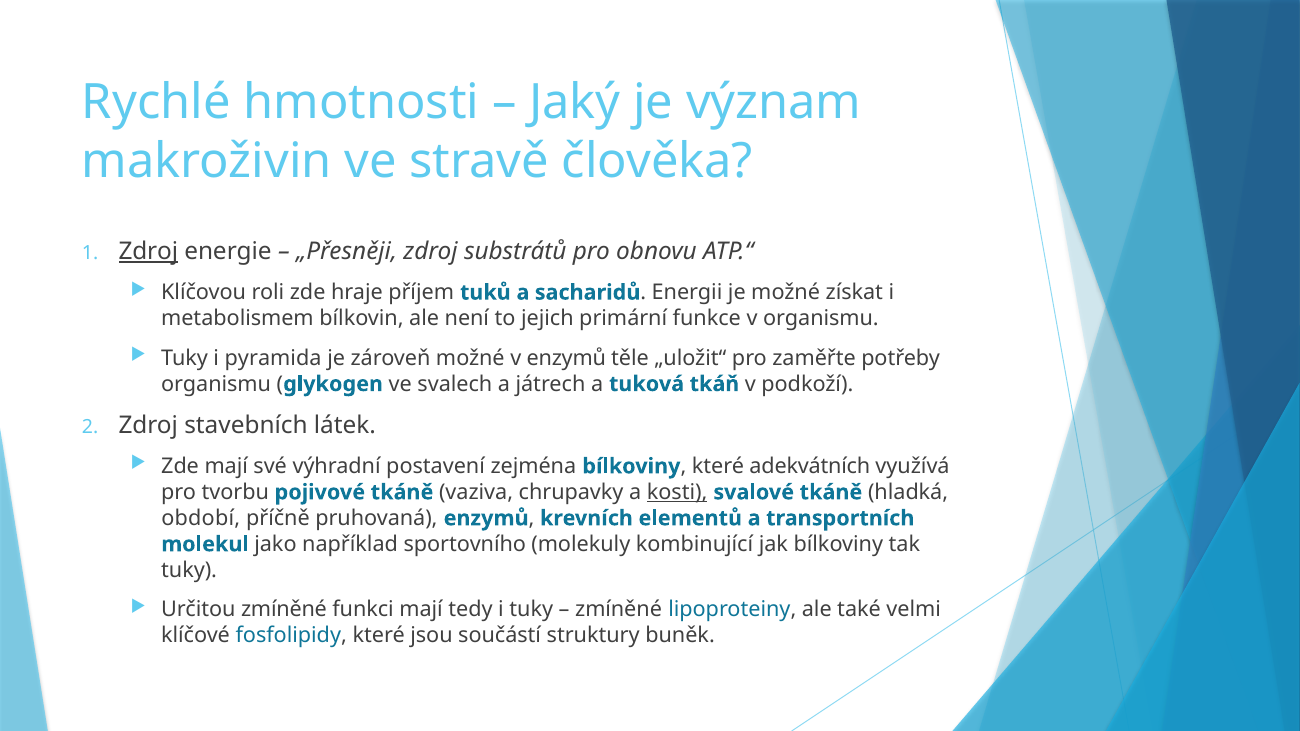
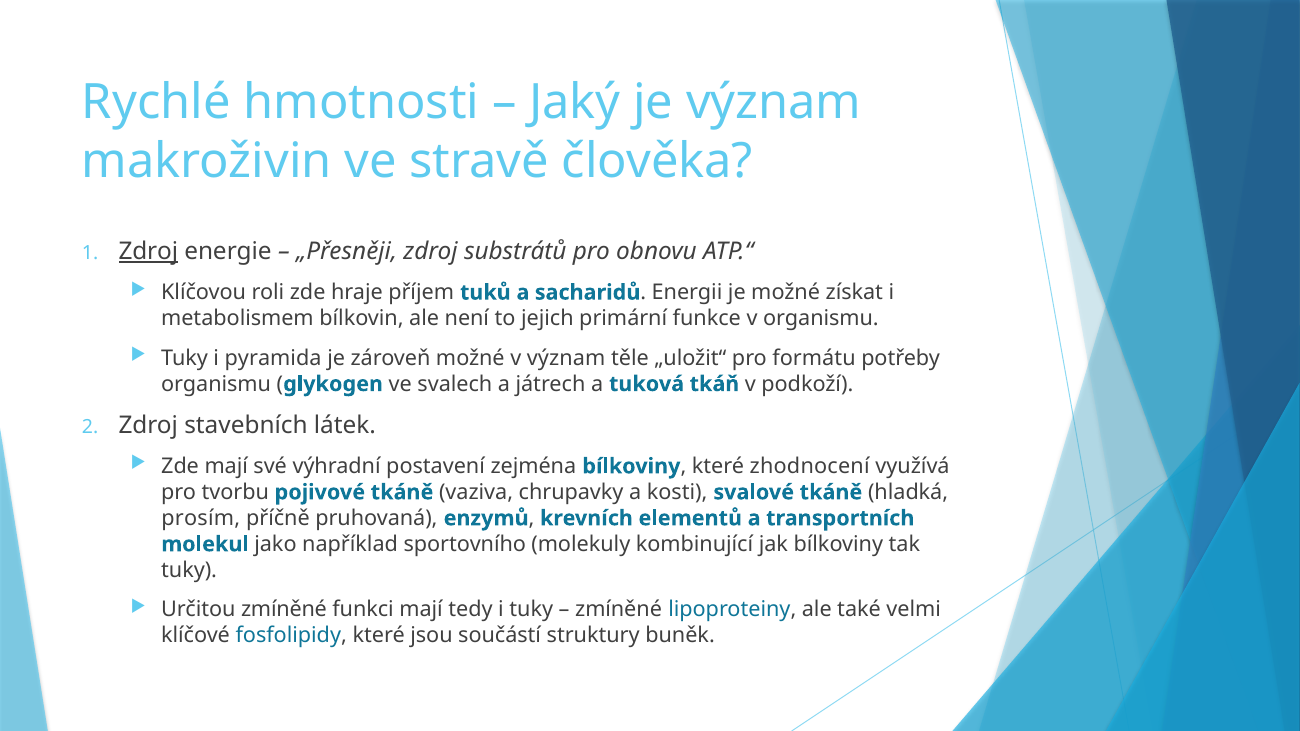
v enzymů: enzymů -> význam (566, 358)
zaměřte: zaměřte -> formátu (814, 358)
adekvátních: adekvátních -> zhodnocení (810, 466)
kosti underline: present -> none (677, 492)
období: období -> prosím (201, 518)
